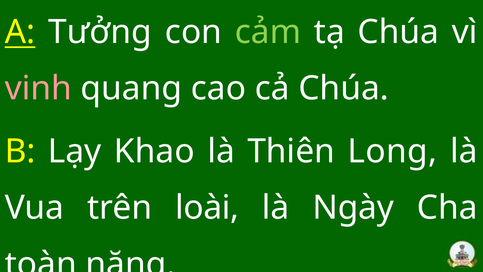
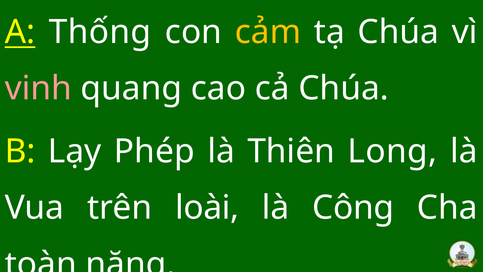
Tưởng: Tưởng -> Thống (100, 32)
cảm colour: light green -> yellow (268, 32)
Khao: Khao -> Phép (154, 151)
Ngày: Ngày -> Công (353, 208)
